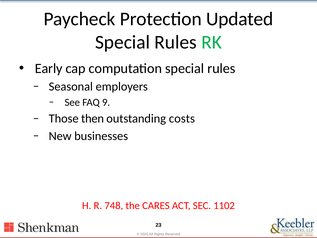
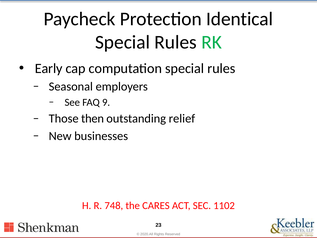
Updated: Updated -> Identical (240, 19)
costs: costs -> relief (182, 119)
